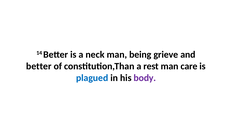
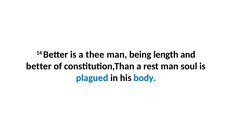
neck: neck -> thee (95, 54)
grieve: grieve -> length (166, 54)
care: care -> soul (189, 66)
body colour: purple -> blue (145, 78)
